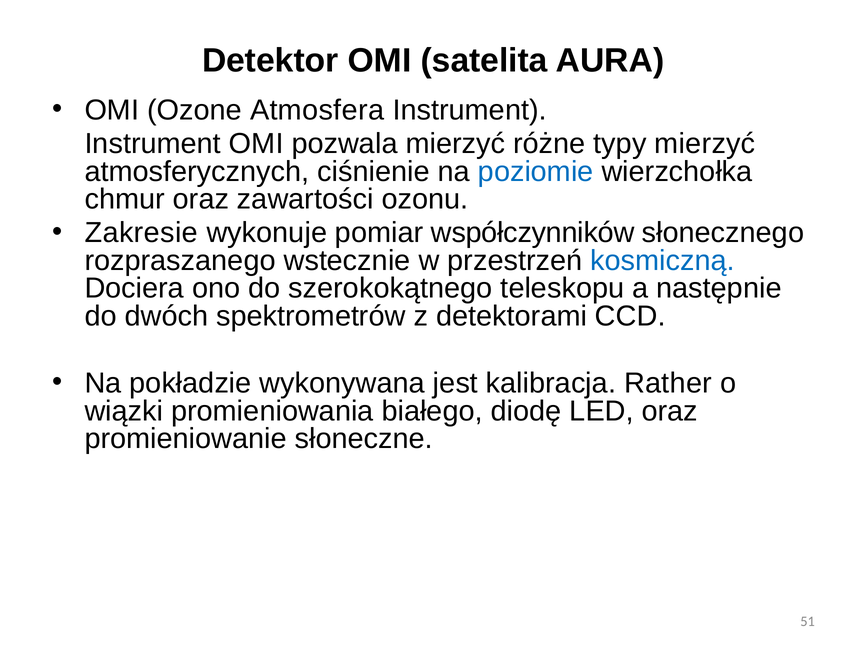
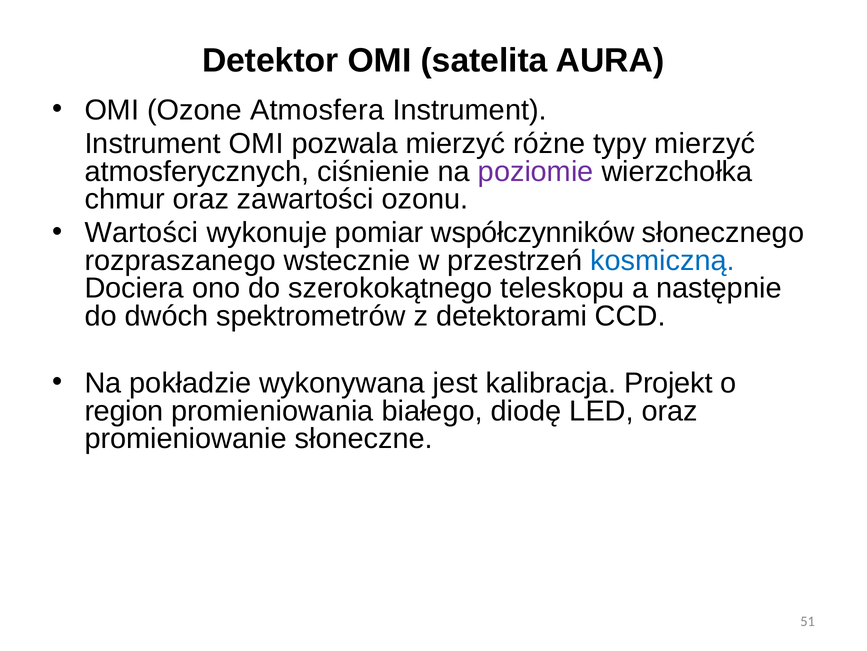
poziomie colour: blue -> purple (536, 171)
Zakresie: Zakresie -> Wartości (141, 233)
Rather: Rather -> Projekt (668, 383)
wiązki: wiązki -> region (124, 411)
